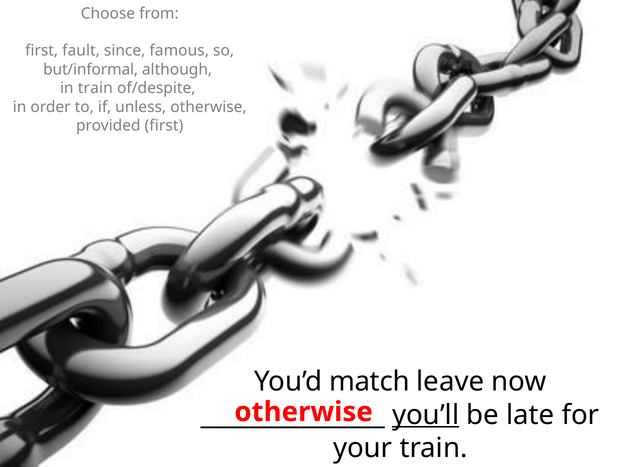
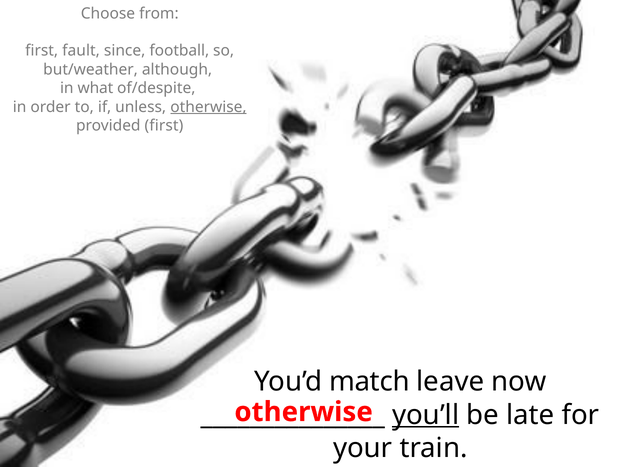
famous: famous -> football (179, 51)
but/informal: but/informal -> but/weather (91, 69)
in train: train -> what (95, 88)
otherwise underline: none -> present (208, 107)
